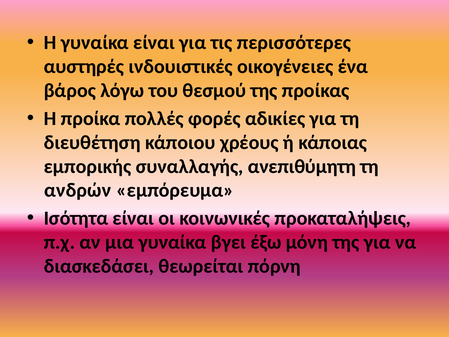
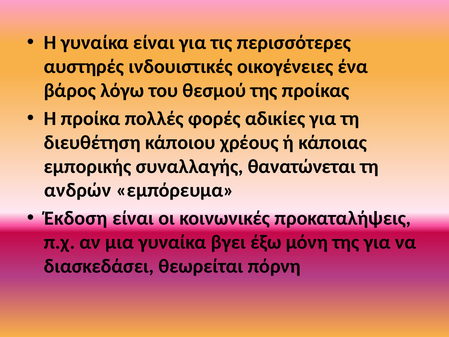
ανεπιθύμητη: ανεπιθύμητη -> θανατώνεται (302, 166)
Ισότητα: Ισότητα -> Έκδοση (76, 218)
